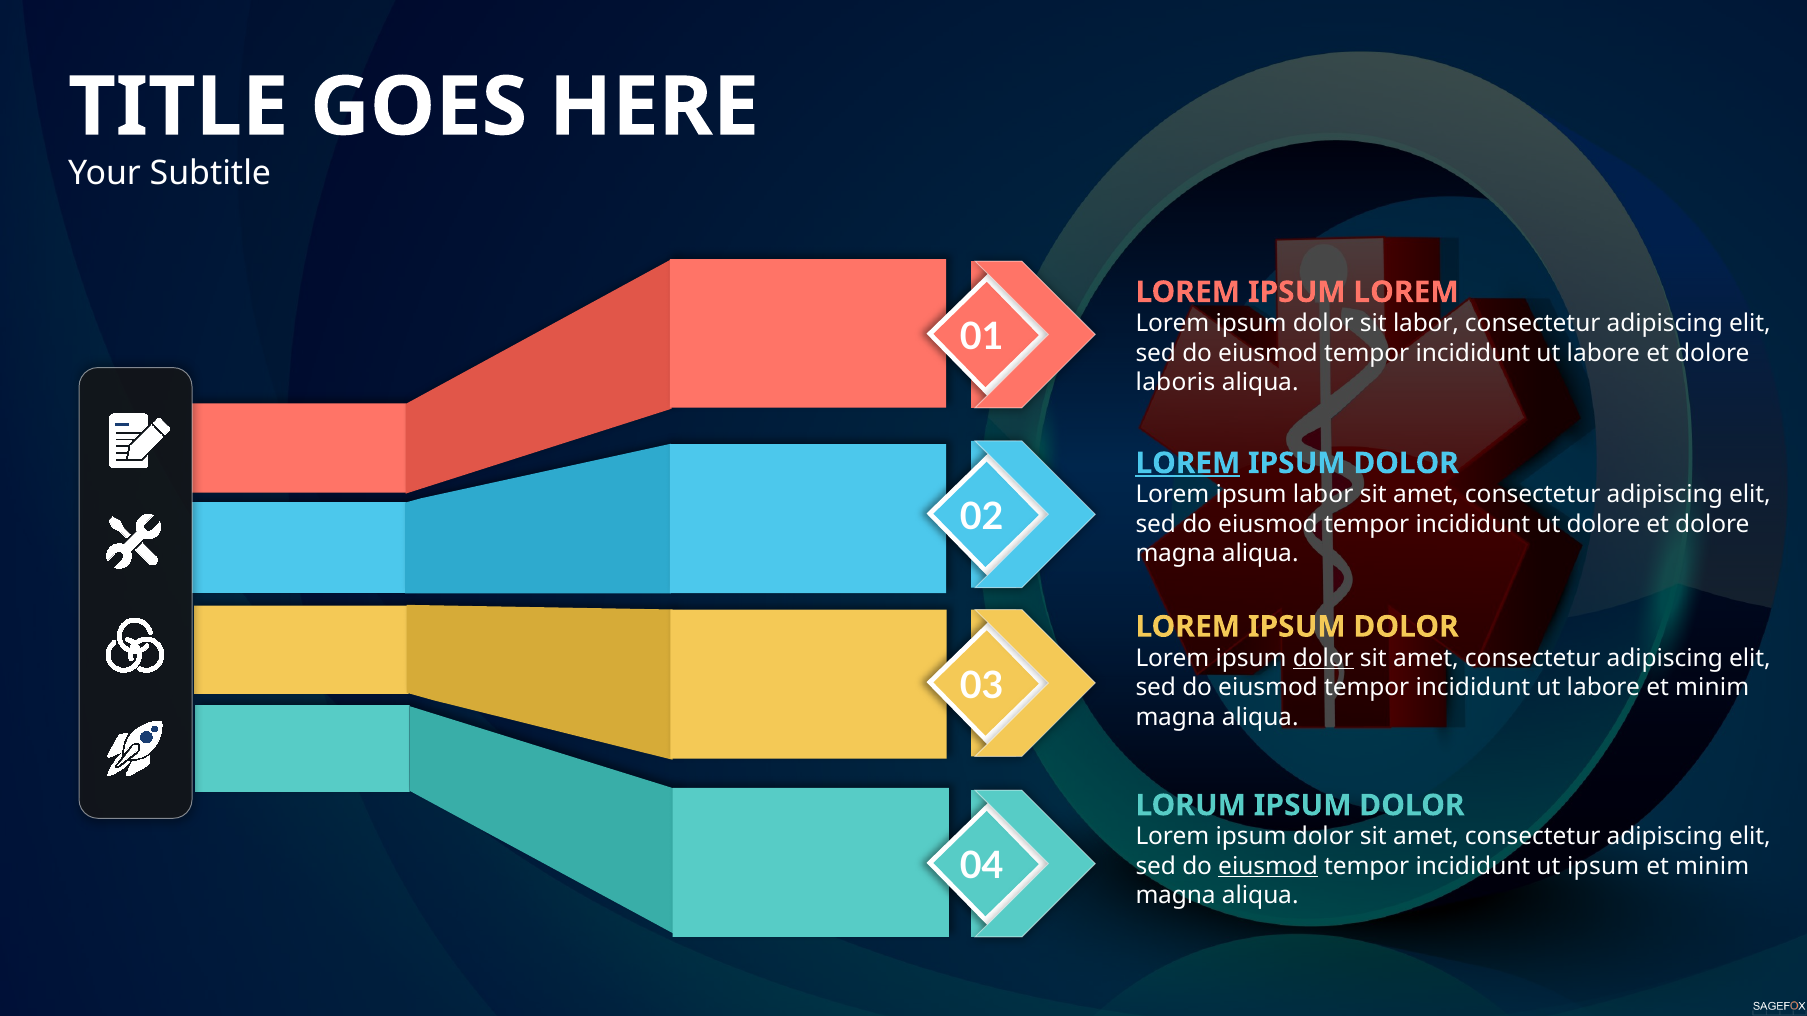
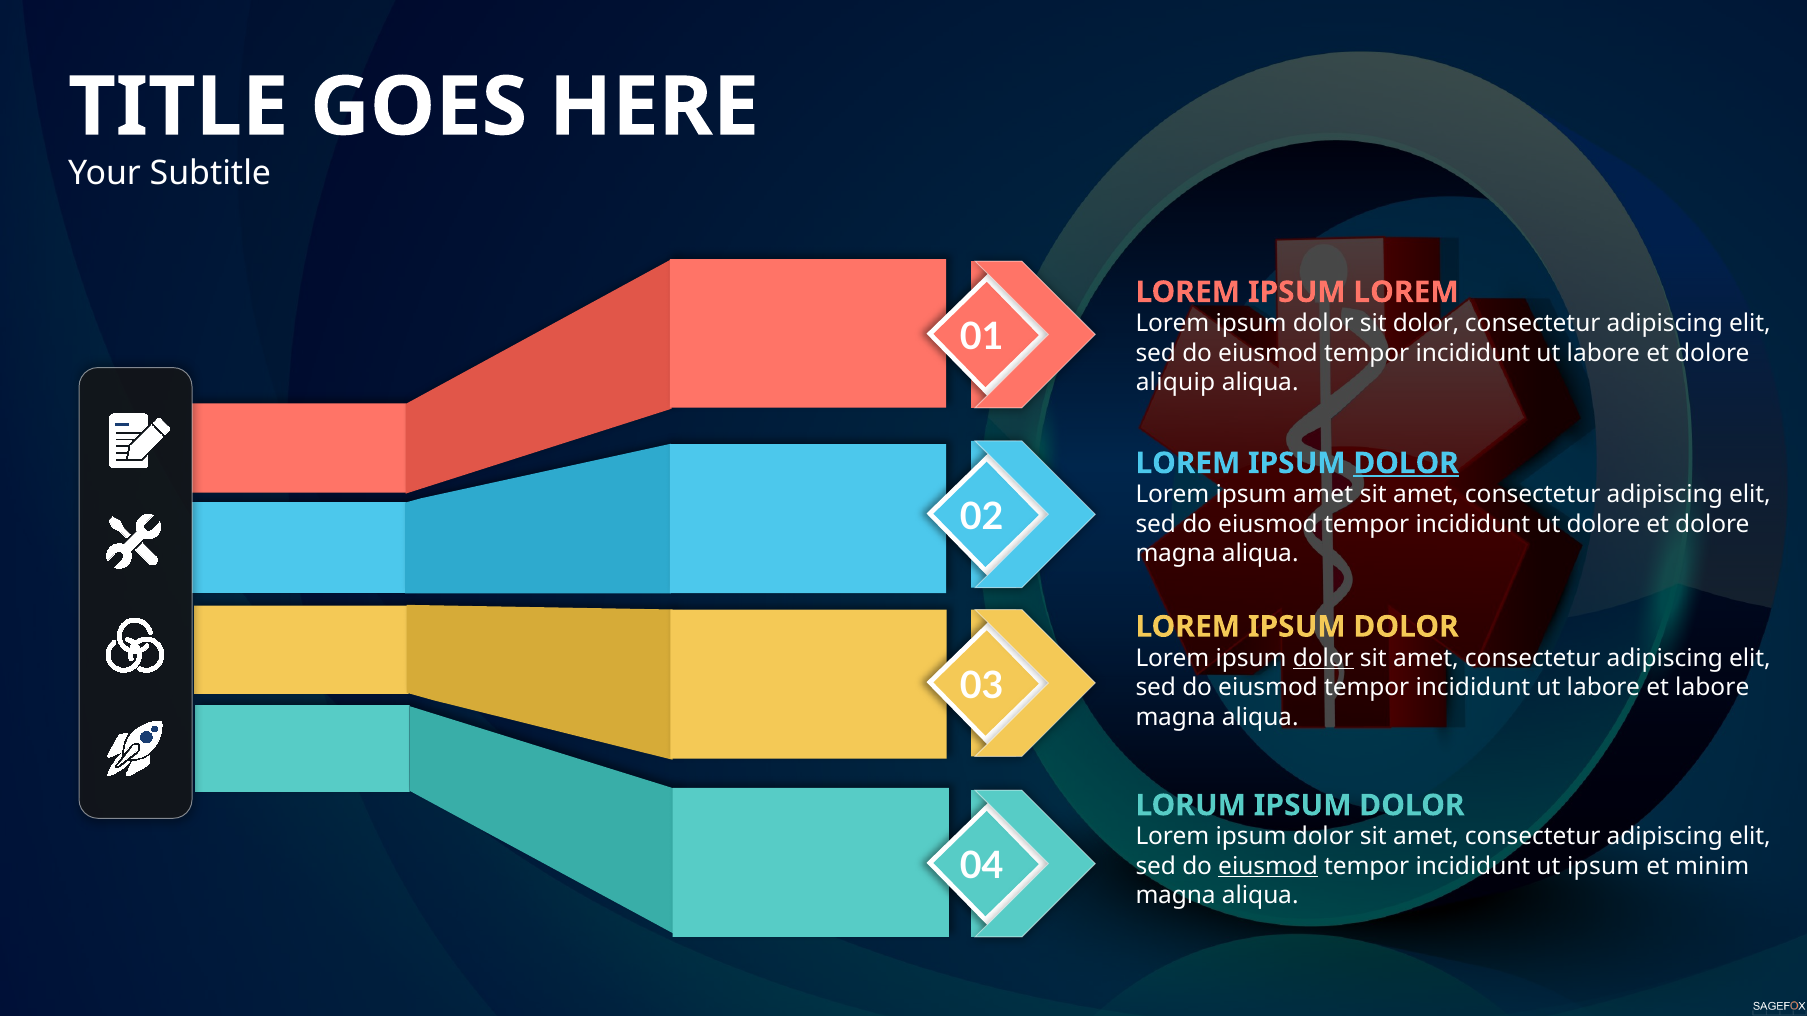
sit labor: labor -> dolor (1426, 324)
laboris: laboris -> aliquip (1175, 382)
LOREM underline: present -> none (1188, 463)
DOLOR underline: none -> present (1406, 463)
ipsum labor: labor -> amet (1323, 495)
labore et minim: minim -> labore (1712, 688)
